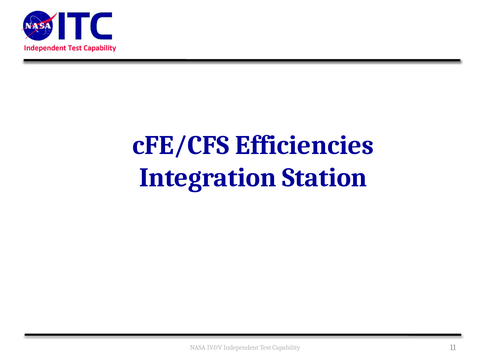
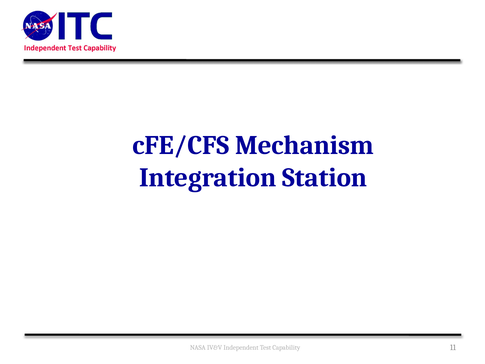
Efficiencies: Efficiencies -> Mechanism (305, 145)
